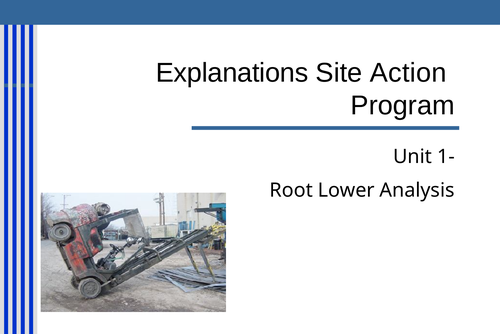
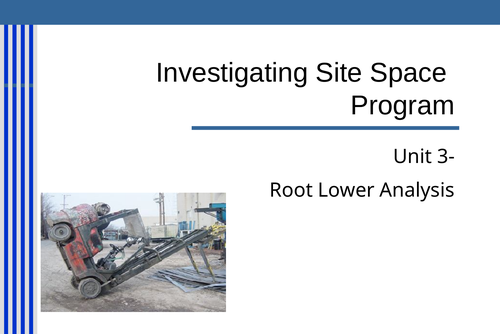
Explanations: Explanations -> Investigating (232, 73)
Action: Action -> Space (408, 73)
1-: 1- -> 3- (446, 156)
